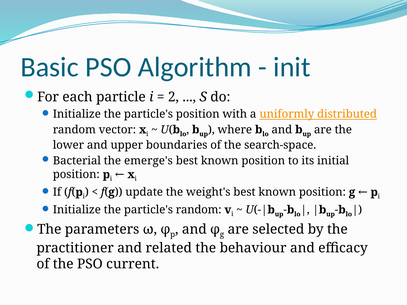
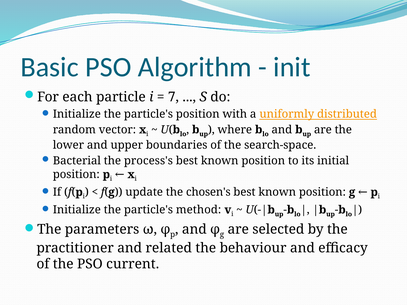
2: 2 -> 7 (173, 97)
emerge's: emerge's -> process's (148, 161)
weight's: weight's -> chosen's (208, 192)
particle's random: random -> method (199, 210)
